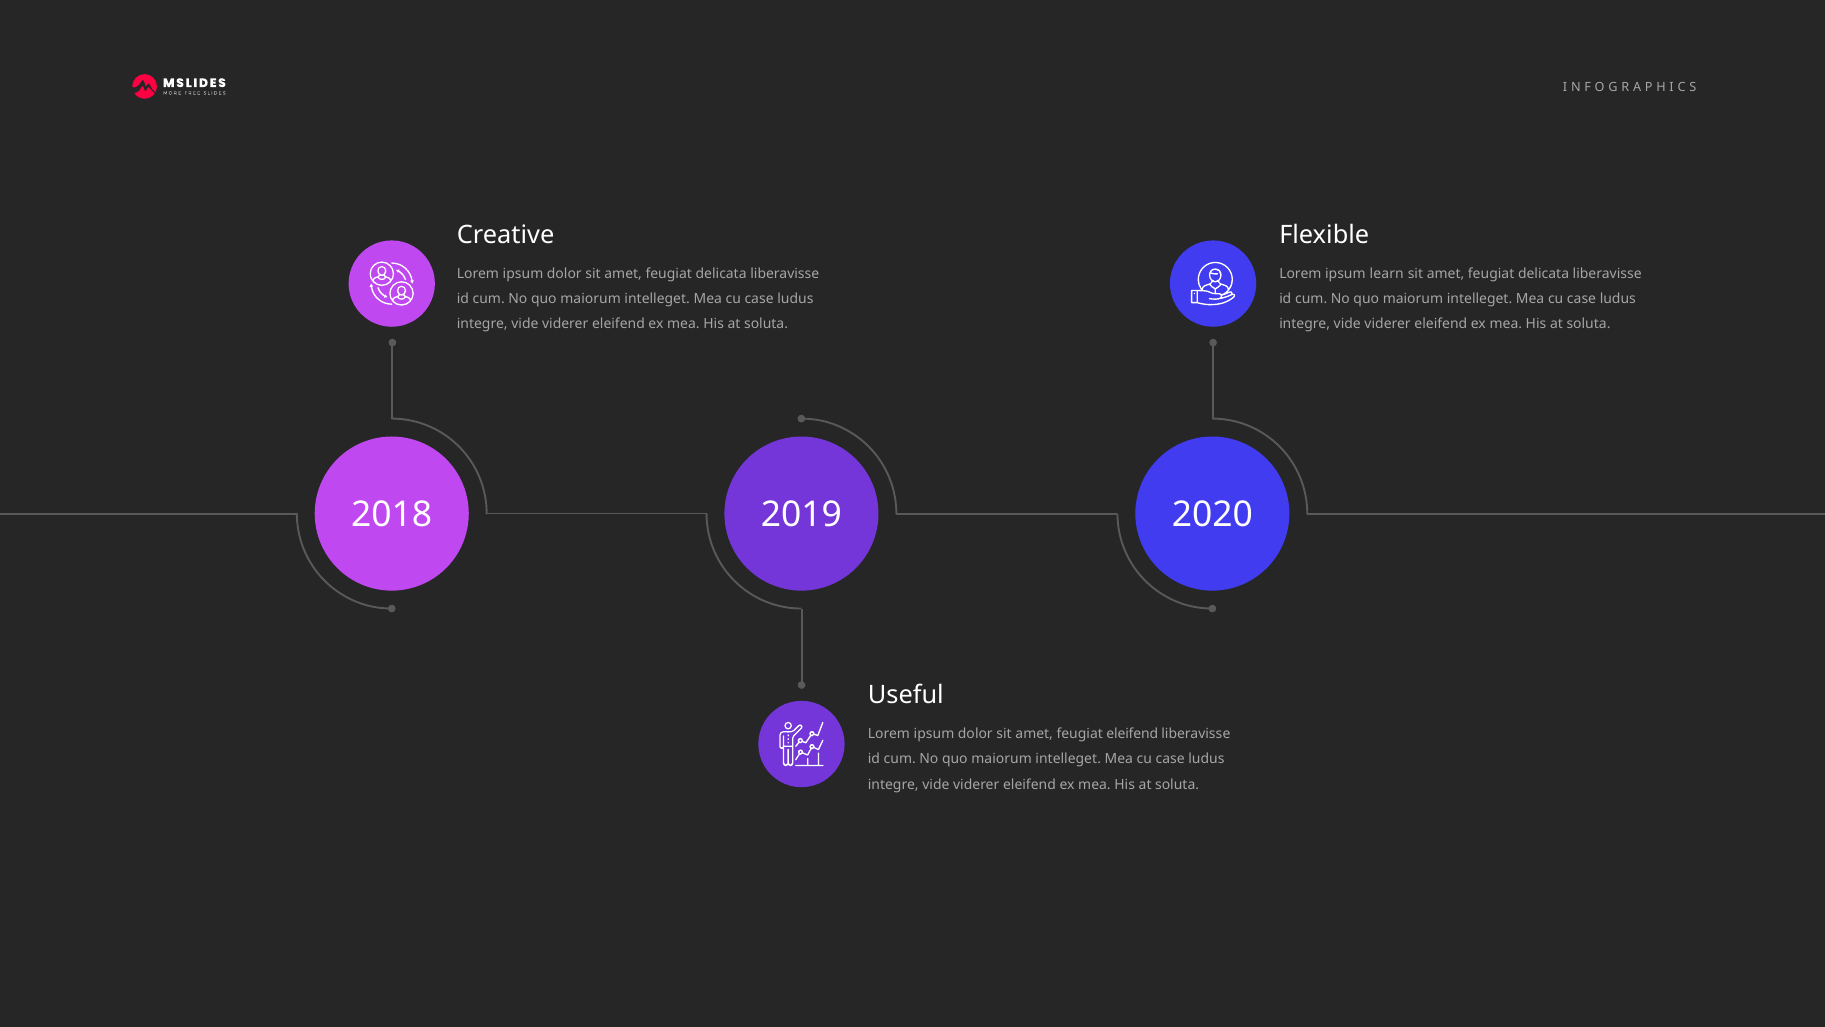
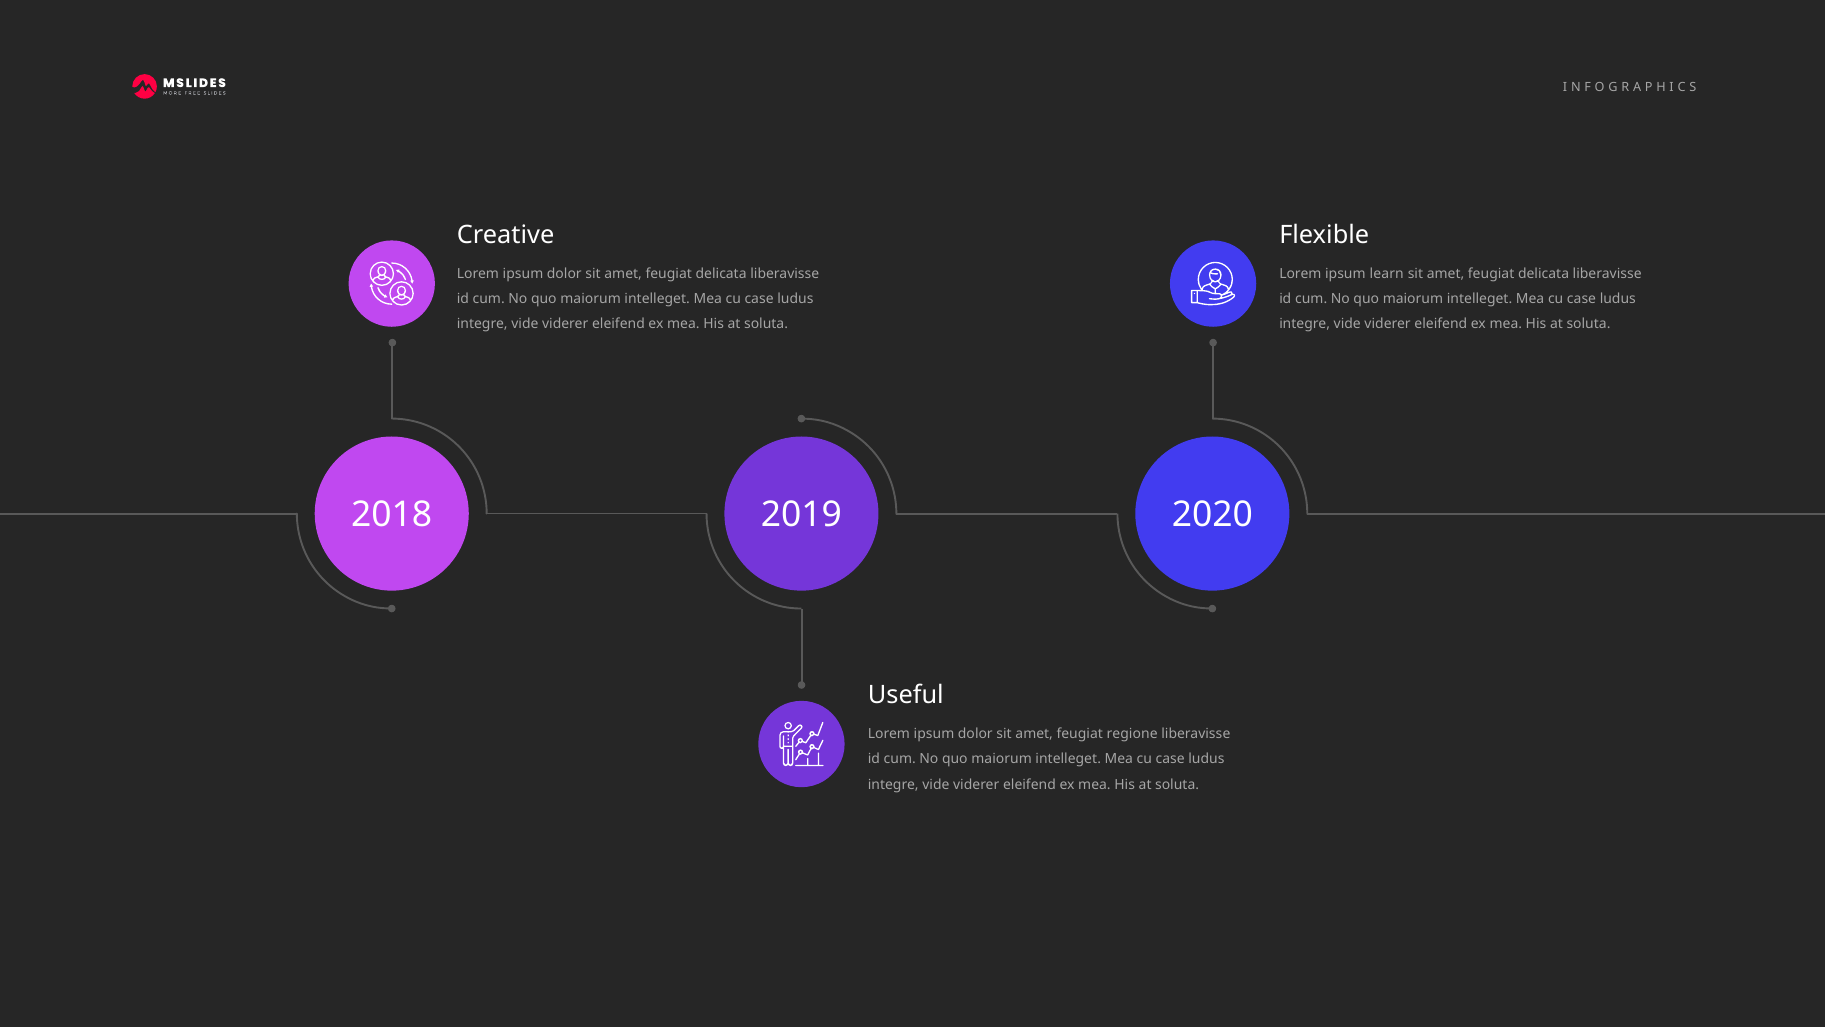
feugiat eleifend: eleifend -> regione (1132, 734)
